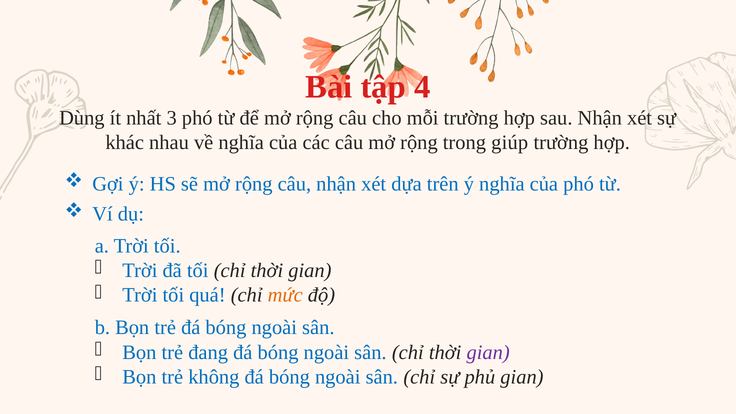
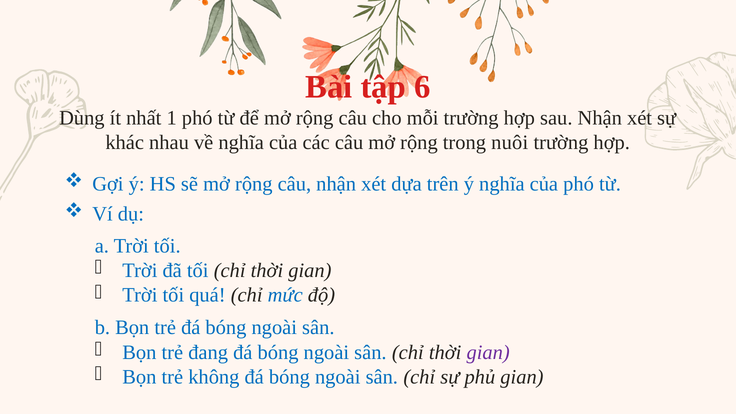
4: 4 -> 6 (422, 87)
3: 3 -> 1 (172, 118)
giúp: giúp -> nuôi (510, 143)
mức colour: orange -> blue (285, 295)
